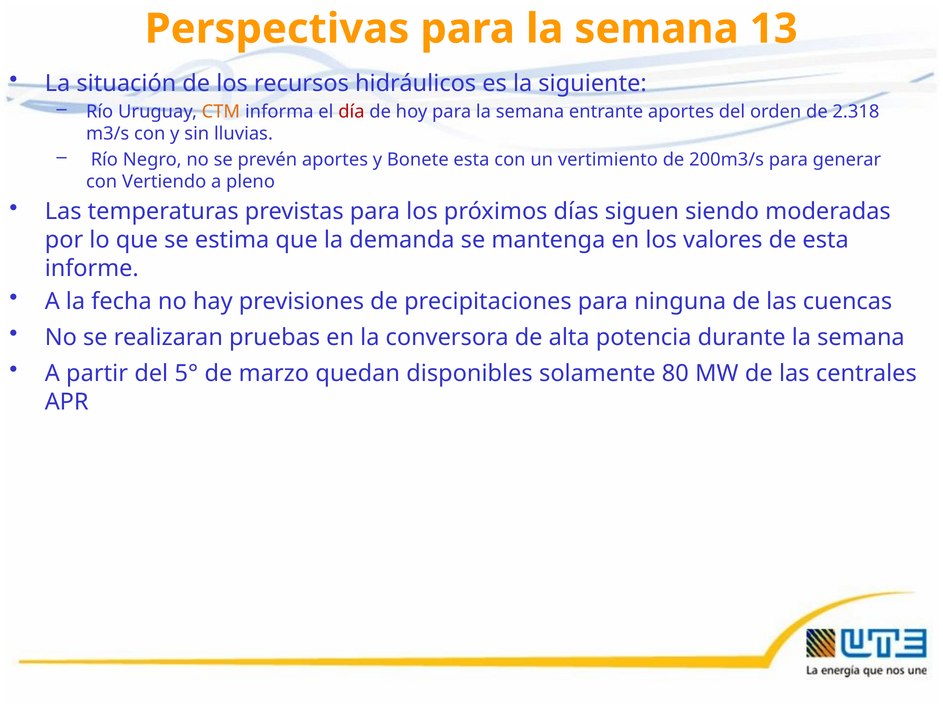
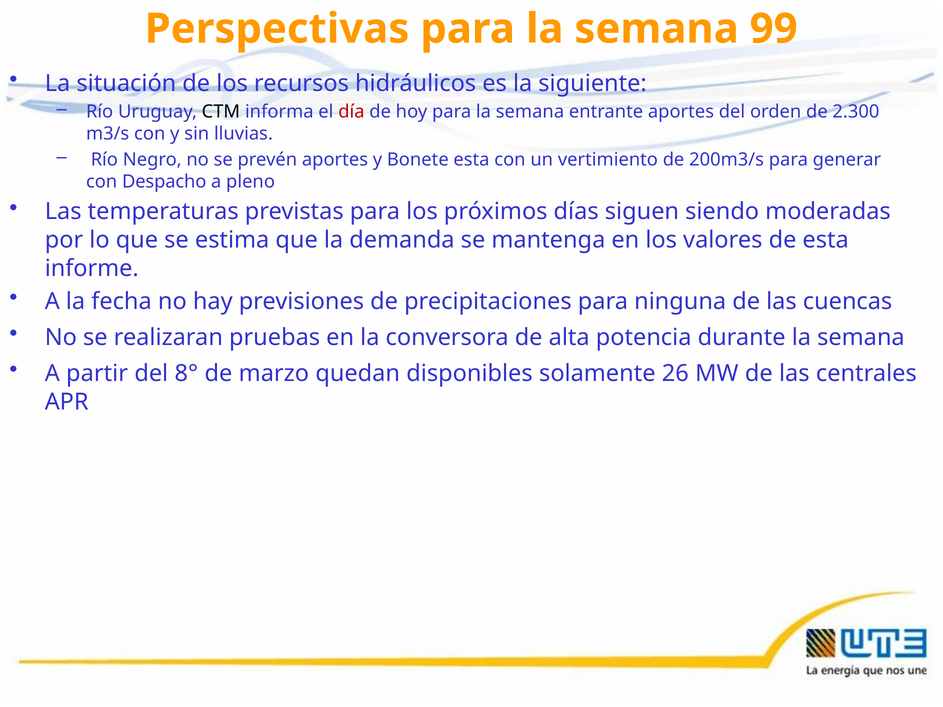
13: 13 -> 99 (774, 29)
CTM colour: orange -> black (221, 112)
2.318: 2.318 -> 2.300 (856, 112)
Vertiendo: Vertiendo -> Despacho (164, 182)
5°: 5° -> 8° (186, 374)
80: 80 -> 26 (675, 374)
